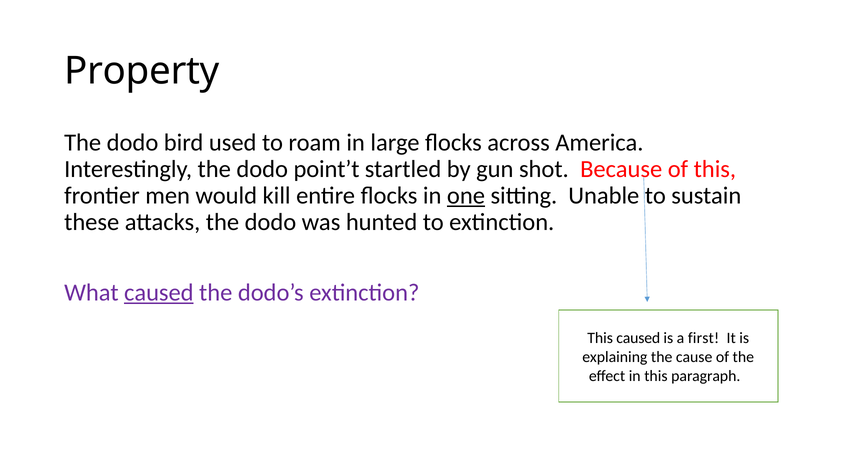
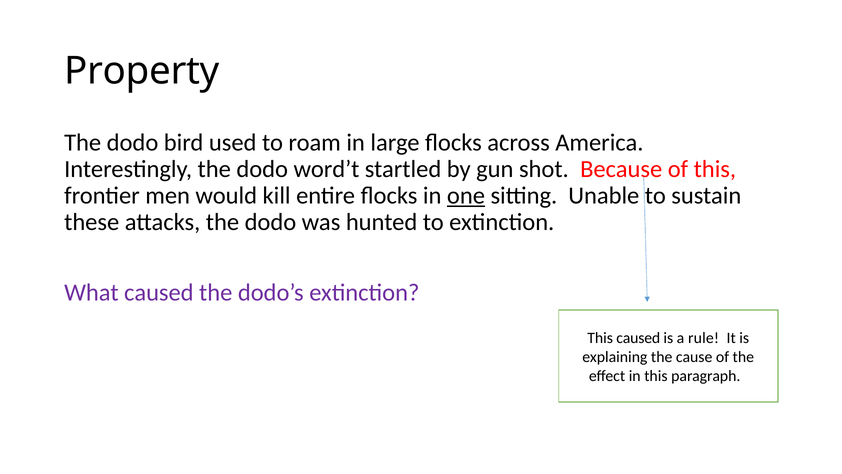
point’t: point’t -> word’t (326, 169)
caused underline: present -> none (159, 293)
first: first -> rule (704, 338)
